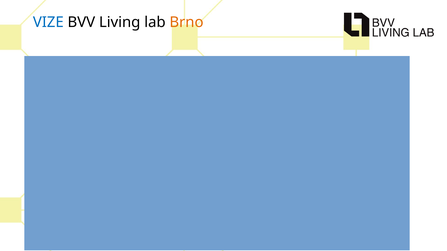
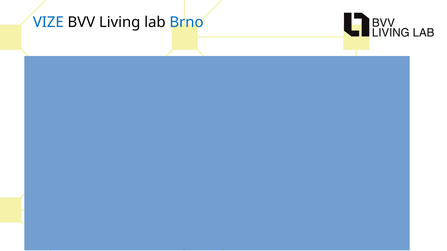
Brno colour: orange -> blue (187, 22)
